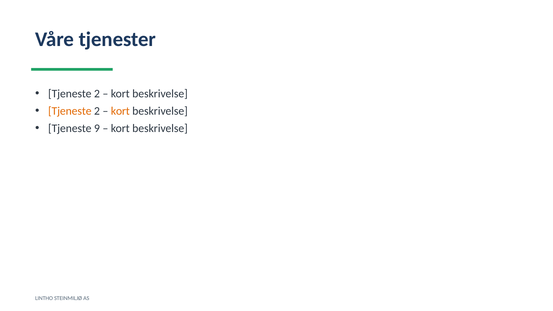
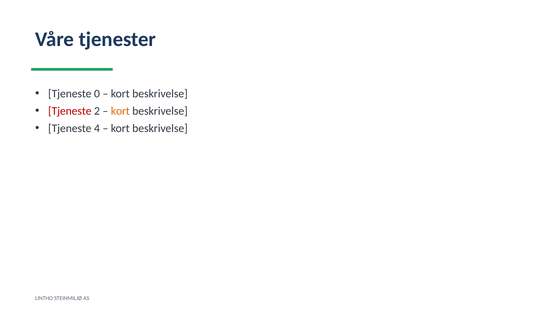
2: 2 -> 0 (97, 94)
Tjeneste colour: orange -> red (70, 111)
9: 9 -> 4 (97, 128)
